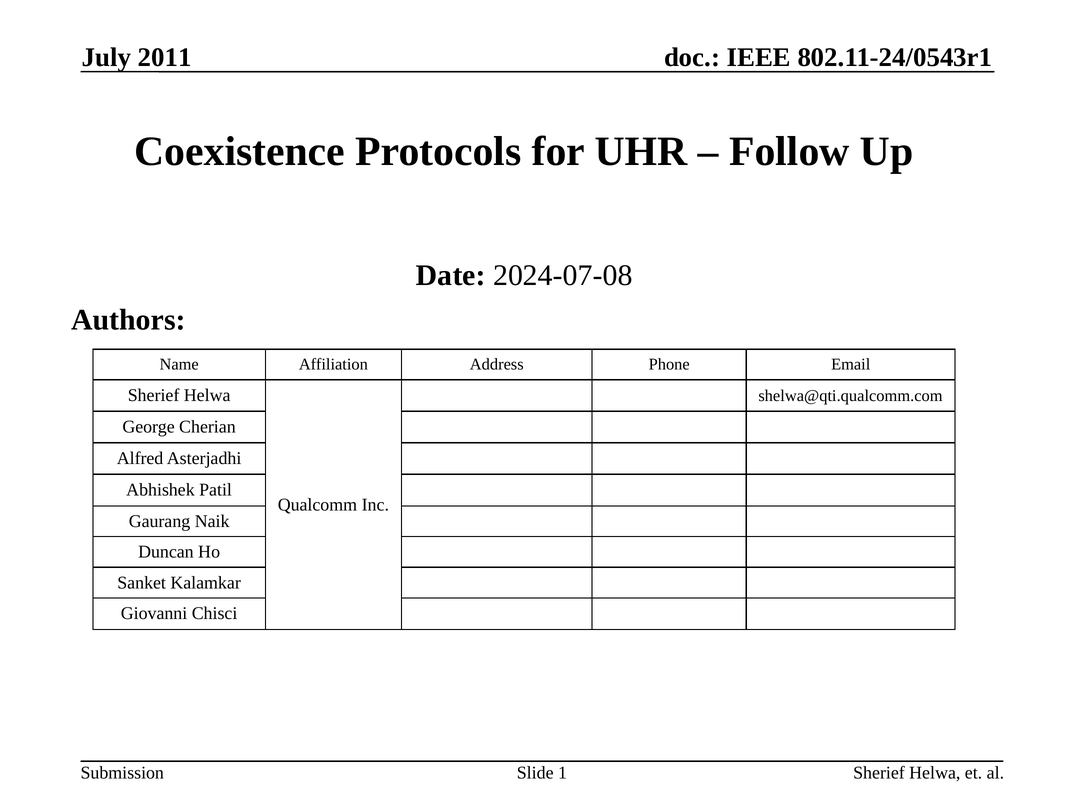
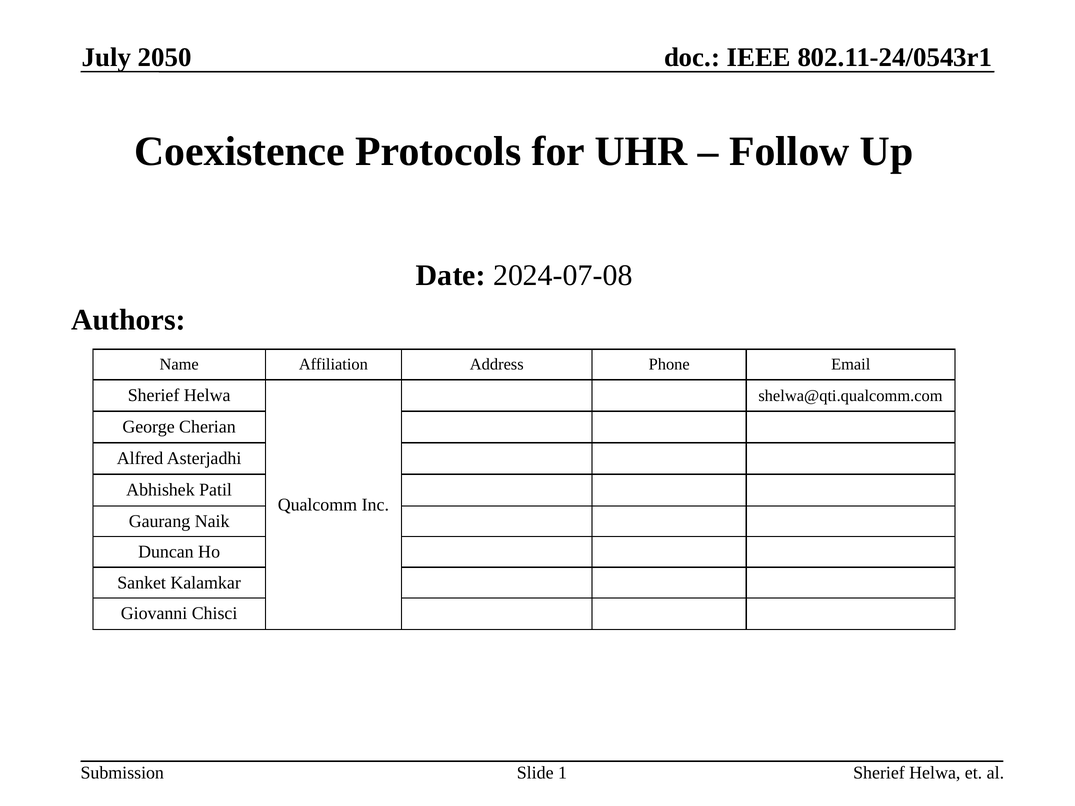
2011: 2011 -> 2050 (165, 57)
